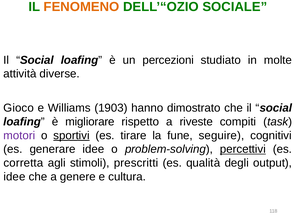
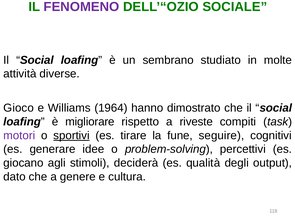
FENOMENO colour: orange -> purple (81, 7)
percezioni: percezioni -> sembrano (168, 60)
1903: 1903 -> 1964 (111, 108)
percettivi underline: present -> none (243, 149)
corretta: corretta -> giocano (23, 163)
prescritti: prescritti -> deciderà (136, 163)
idee: idee -> dato (15, 177)
